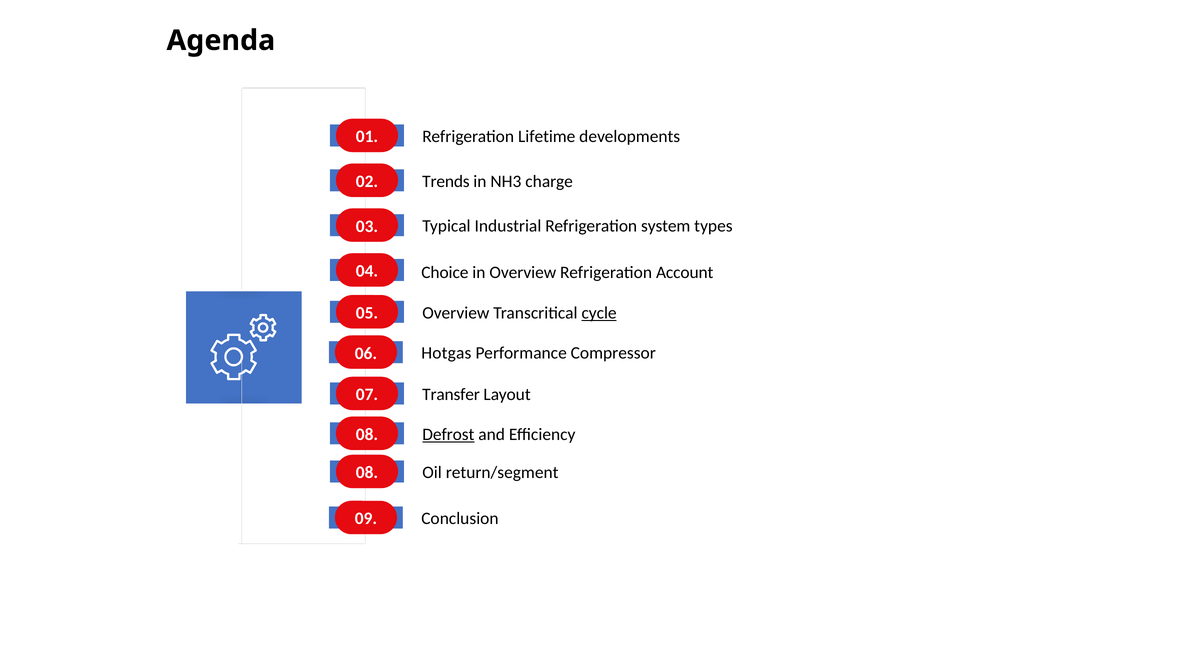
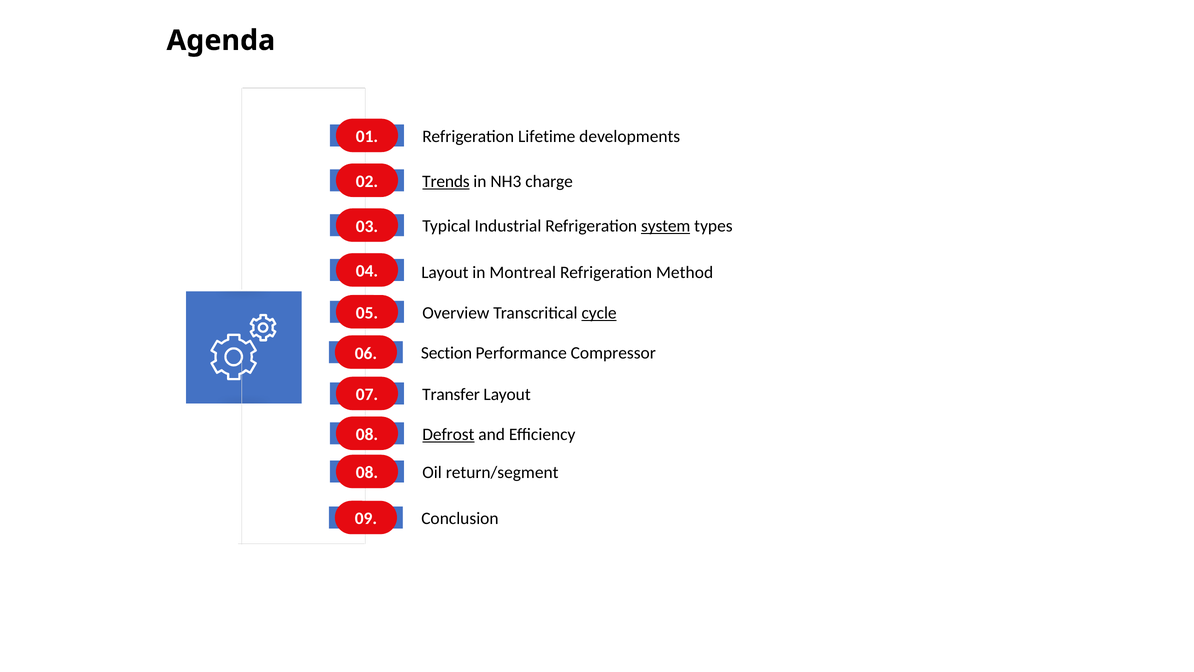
Trends underline: none -> present (446, 181)
system underline: none -> present (666, 226)
04 Choice: Choice -> Layout (445, 272)
in Overview: Overview -> Montreal (523, 272)
Account: Account -> Method (685, 272)
Hotgas: Hotgas -> Section (447, 353)
